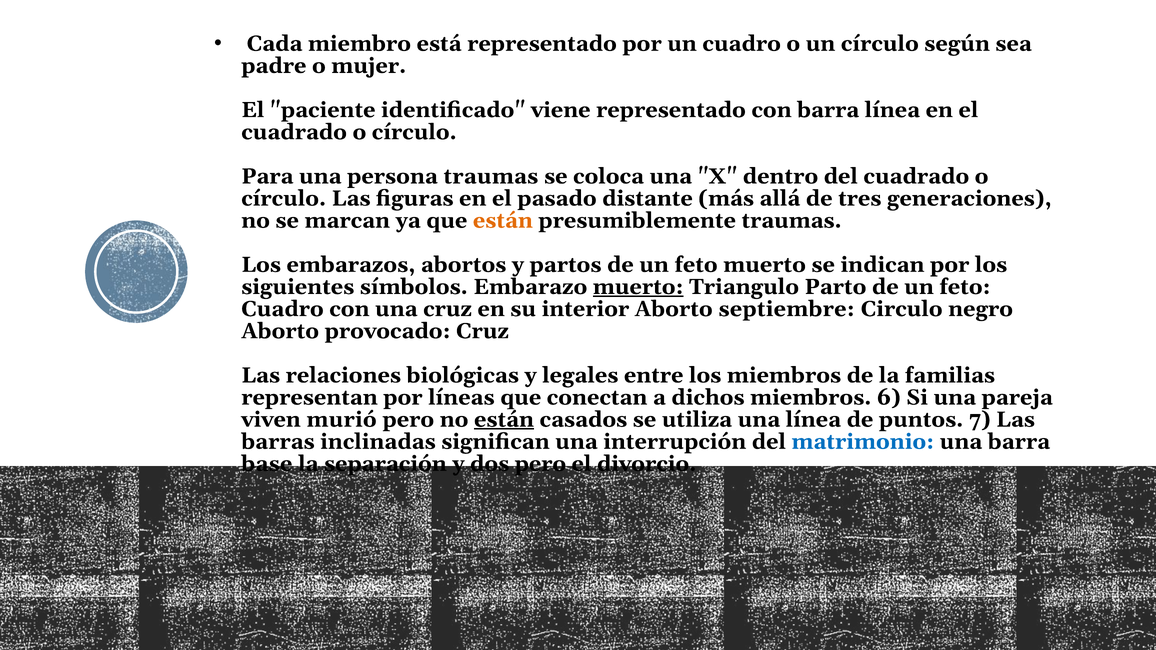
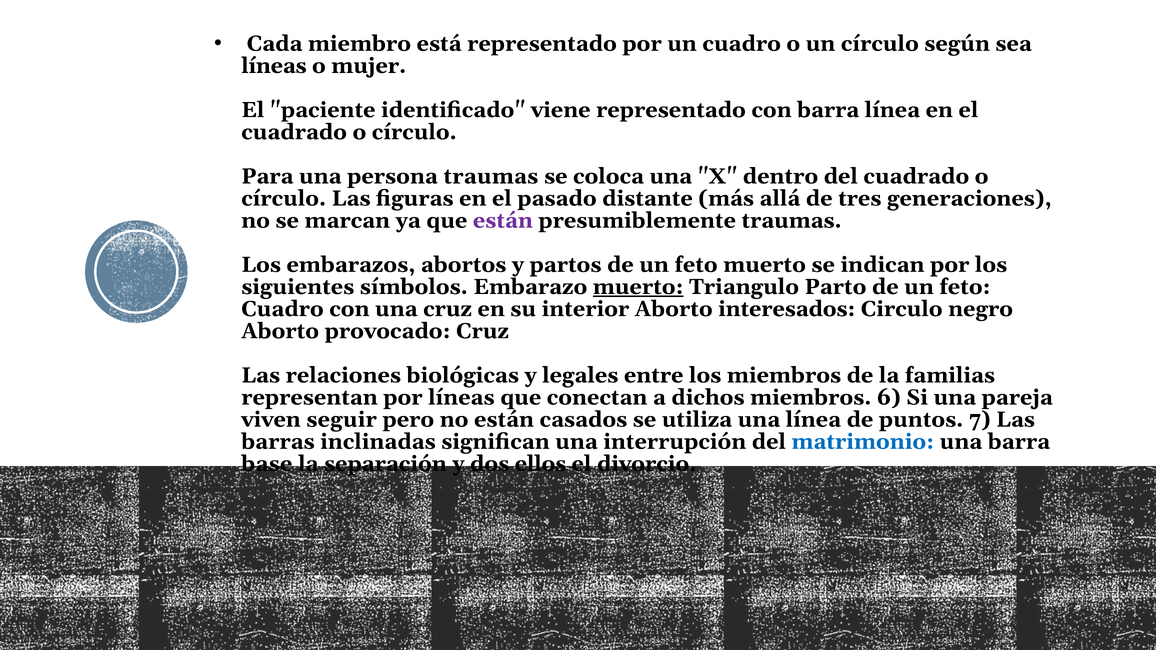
padre: padre -> líneas (274, 66)
están colour: orange -> purple (503, 221)
septiembre: septiembre -> interesados (787, 309)
murió: murió -> seguir (342, 420)
están underline: present -> none (504, 420)
dos pero: pero -> ellos (540, 464)
